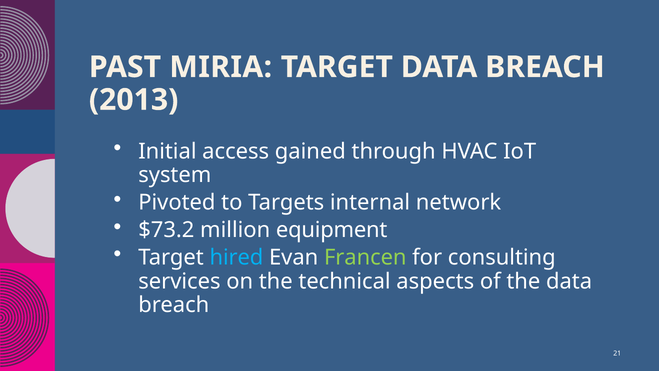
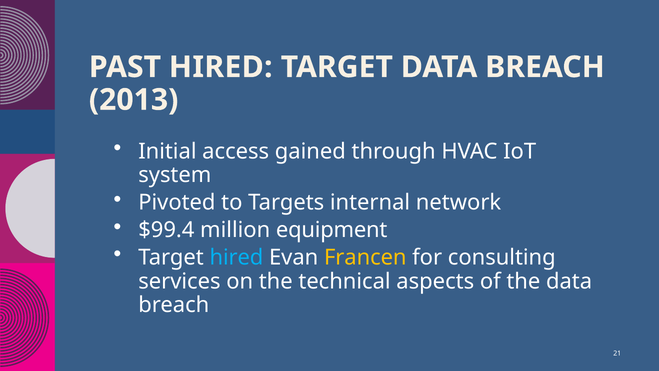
PAST MIRIA: MIRIA -> HIRED (221, 67)
$73.2: $73.2 -> $99.4 (166, 230)
Francen colour: light green -> yellow (365, 257)
